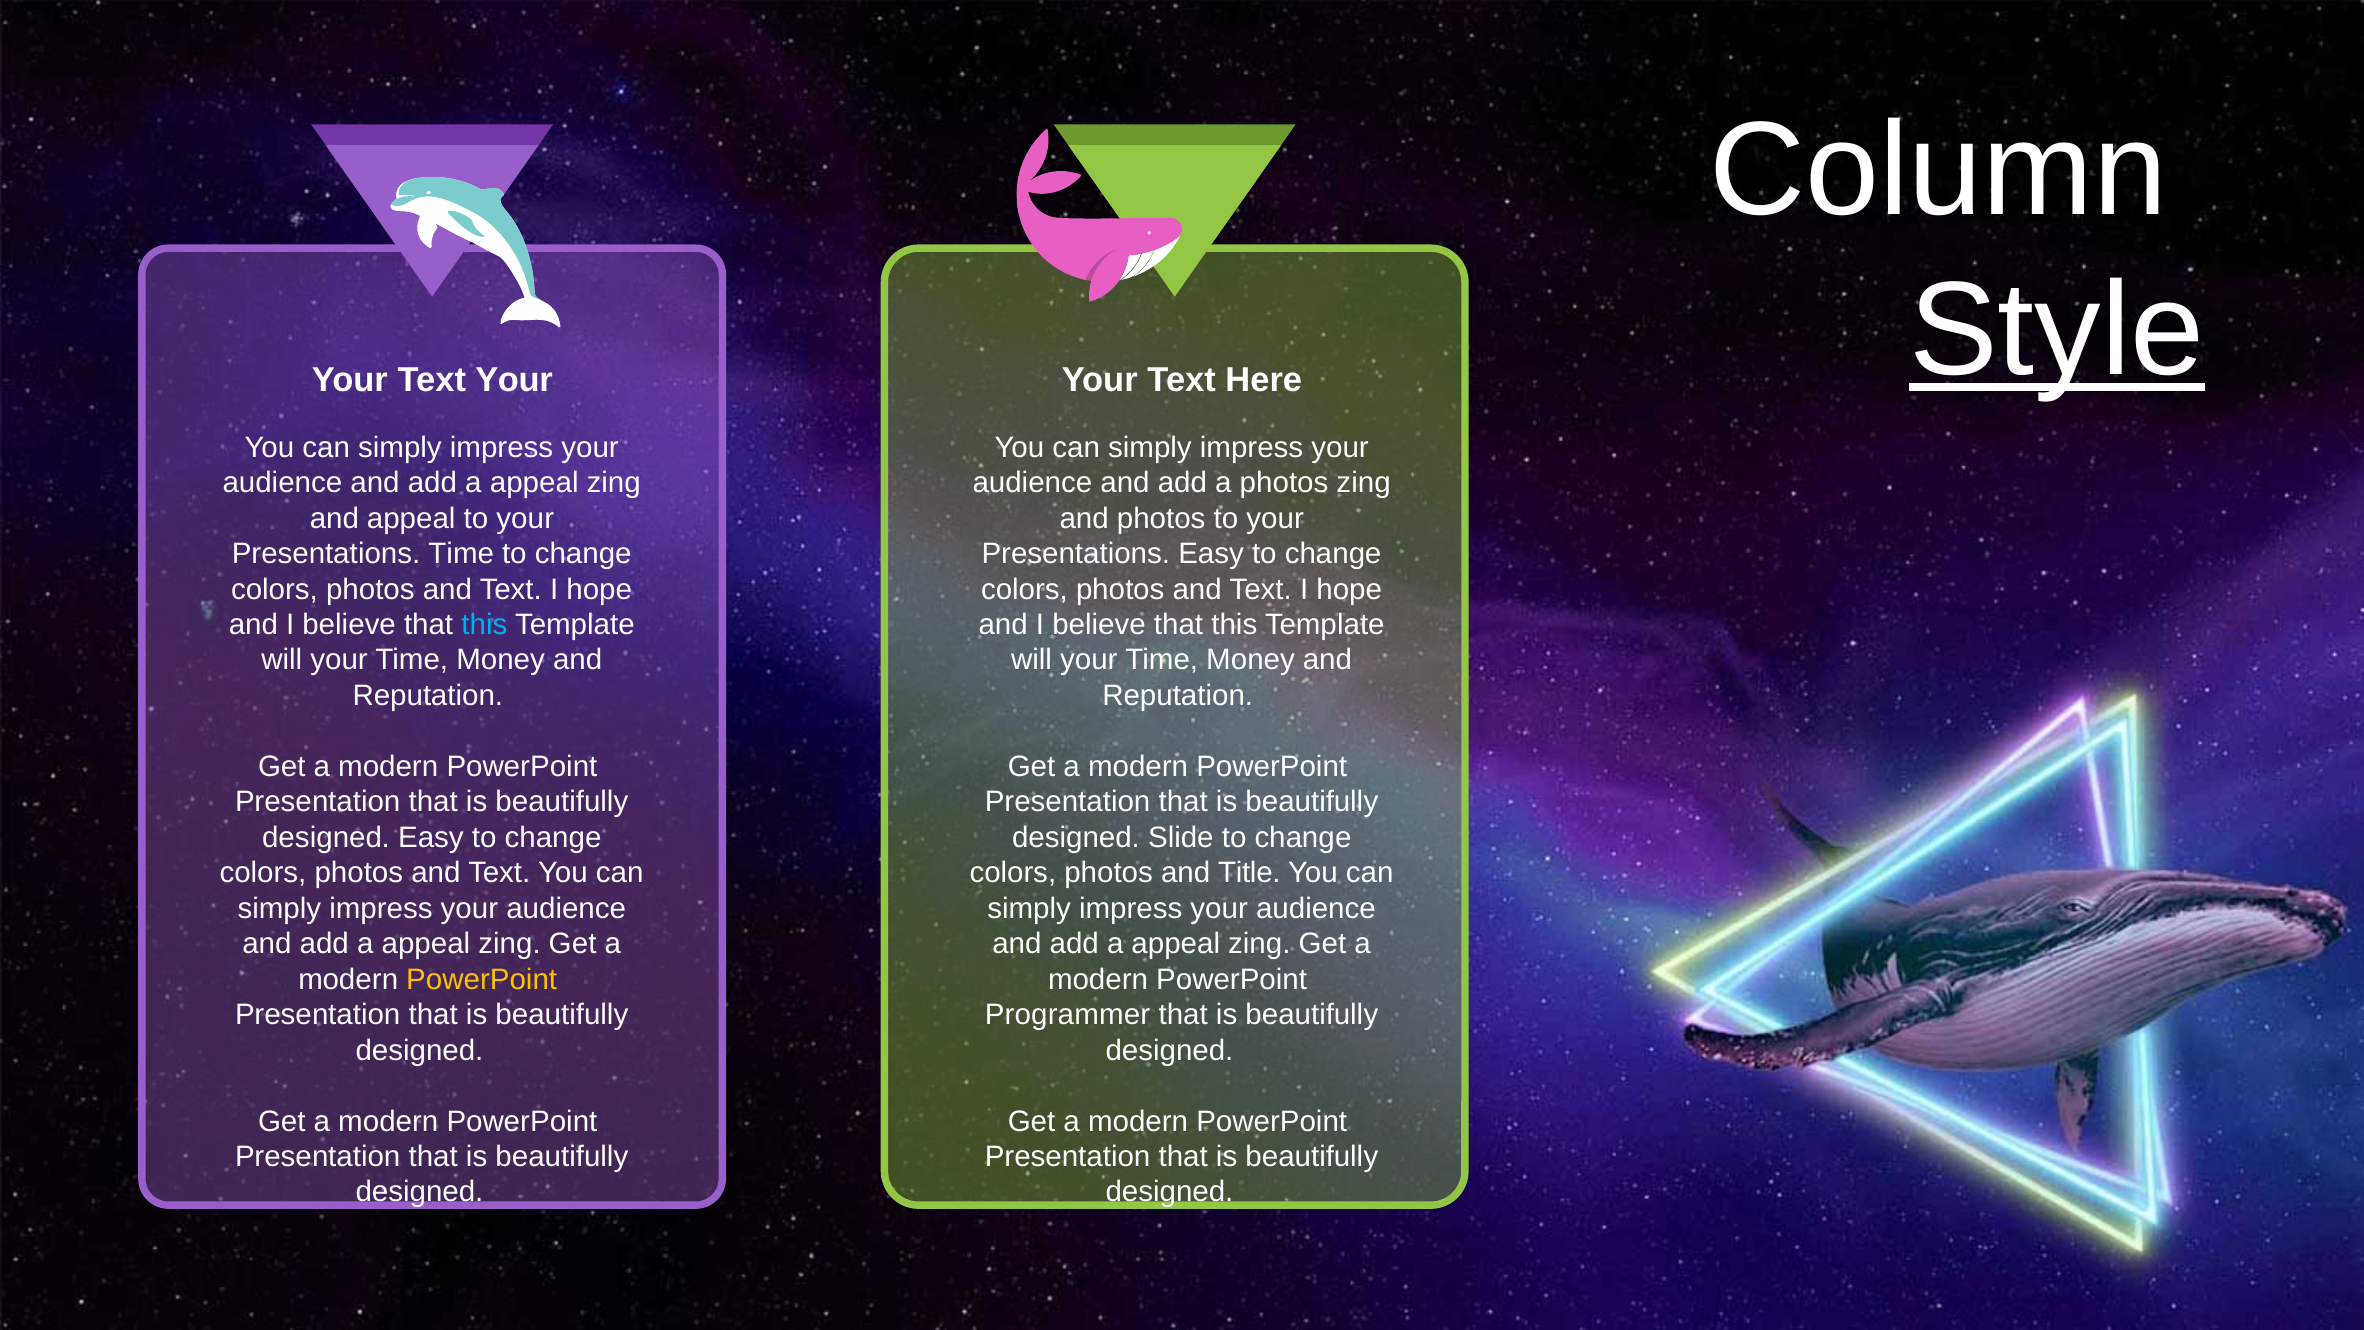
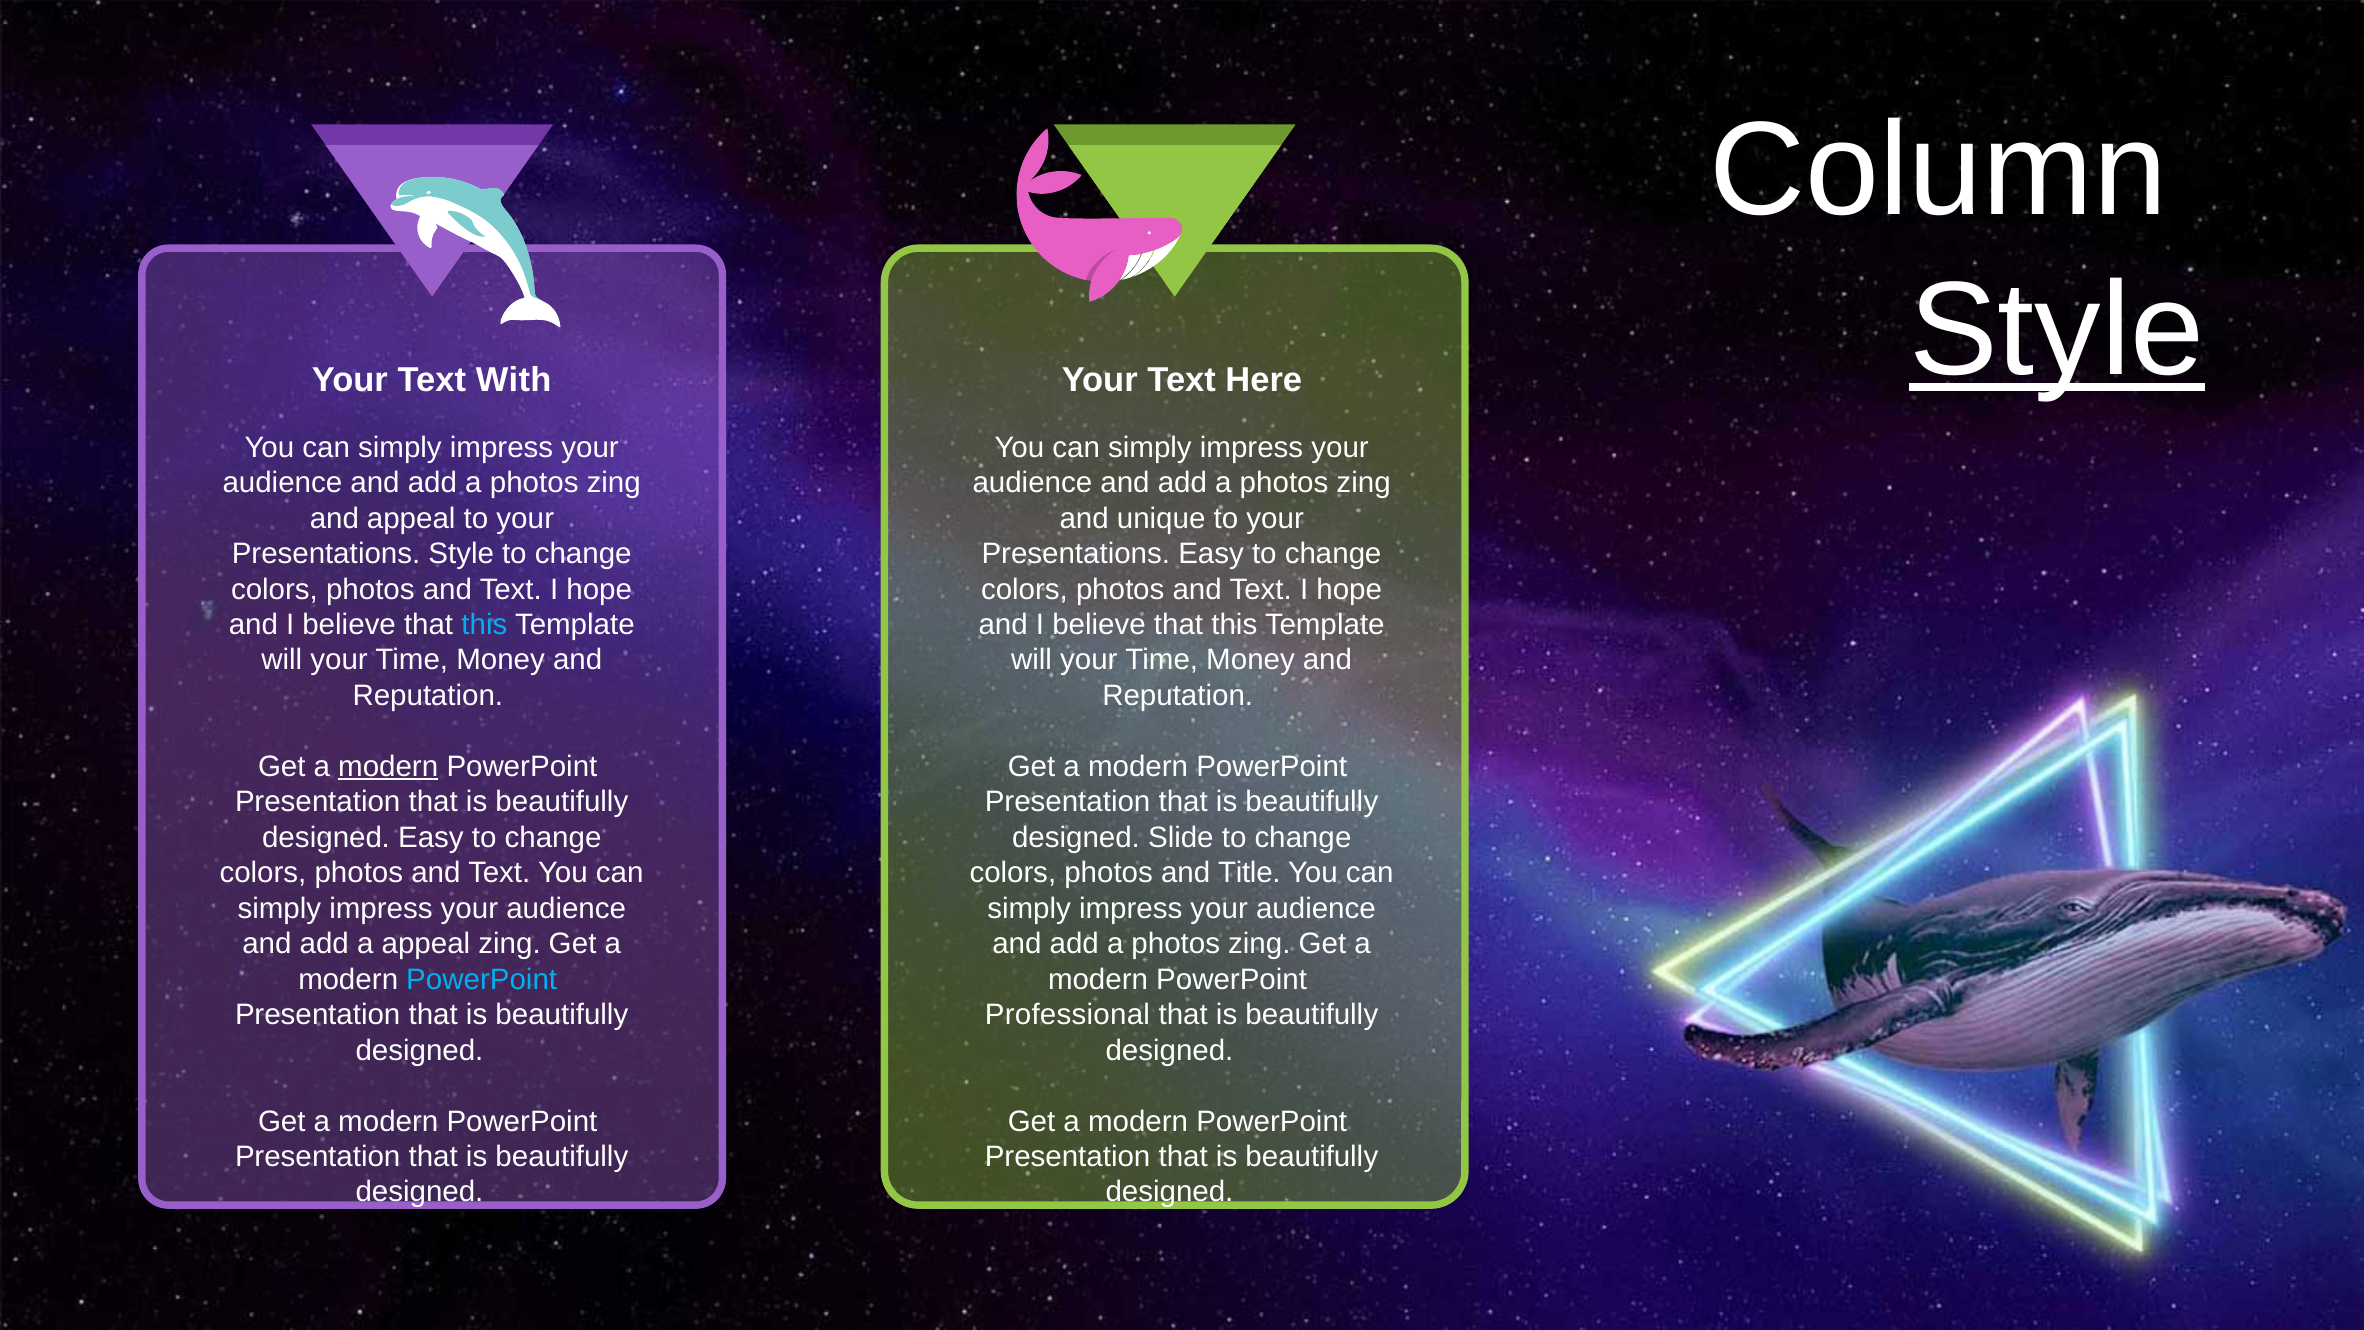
Text Your: Your -> With (514, 380)
appeal: appeal -> photos (534, 483)
and photos: photos -> unique (1161, 518)
Presentations Time: Time -> Style (461, 554)
modern underline: none -> present (388, 766)
appeal: appeal -> photos (1176, 944)
PowerPoint colour: yellow -> light blue (482, 979)
Programmer: Programmer -> Professional (1067, 1015)
